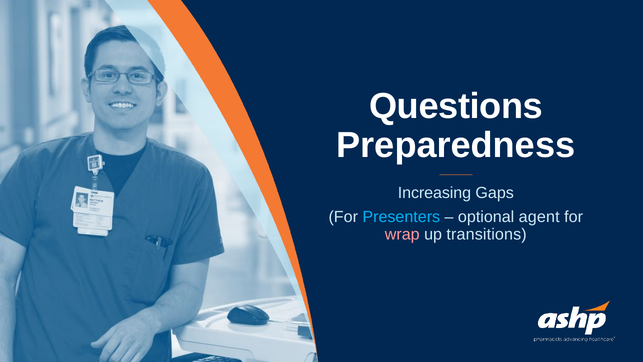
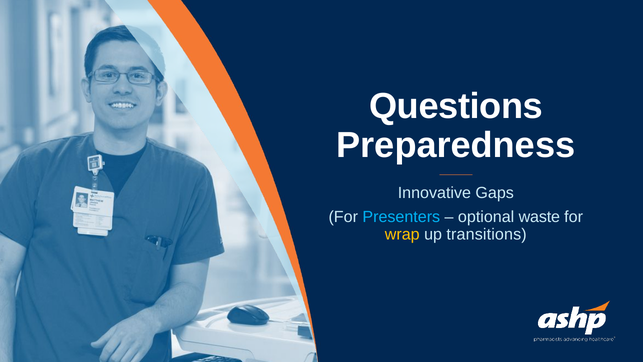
Increasing: Increasing -> Innovative (434, 193)
agent: agent -> waste (539, 217)
wrap colour: pink -> yellow (402, 234)
